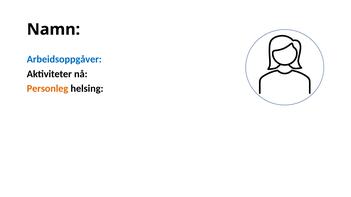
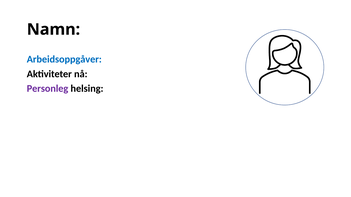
Personleg colour: orange -> purple (48, 89)
